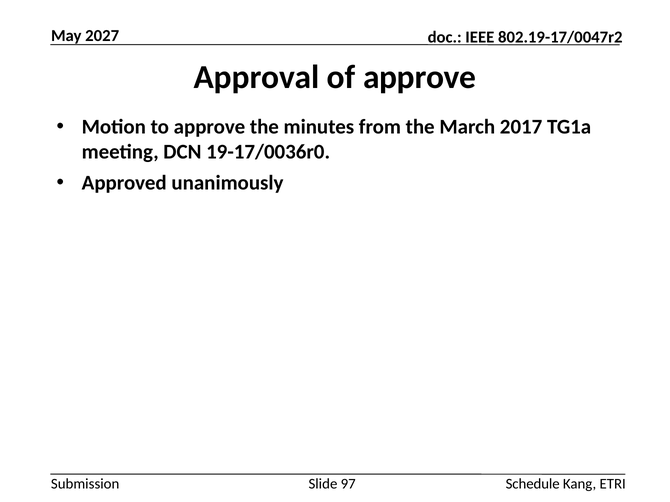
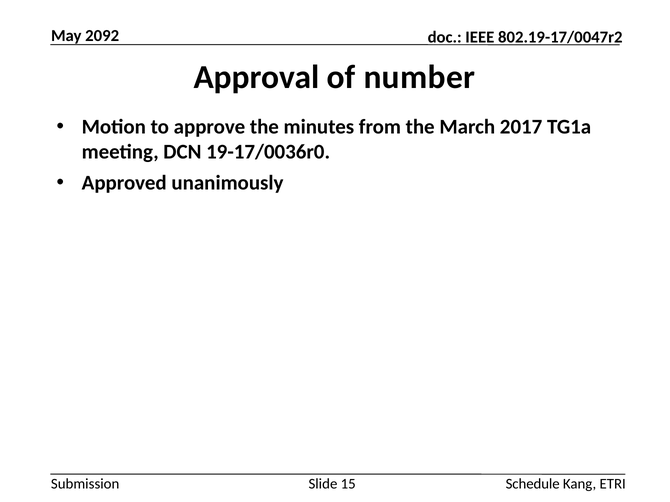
2027: 2027 -> 2092 (102, 36)
of approve: approve -> number (419, 77)
97: 97 -> 15 (348, 484)
